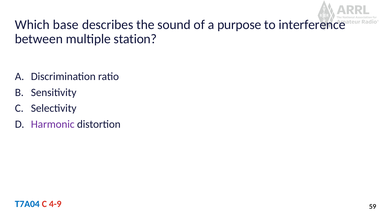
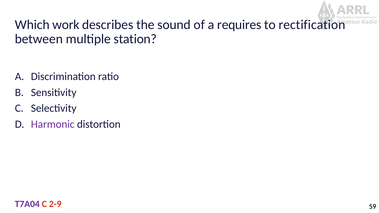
base: base -> work (66, 25)
purpose: purpose -> requires (239, 25)
interference: interference -> rectification (312, 25)
T7A04 colour: blue -> purple (27, 204)
4-9: 4-9 -> 2-9 (55, 204)
